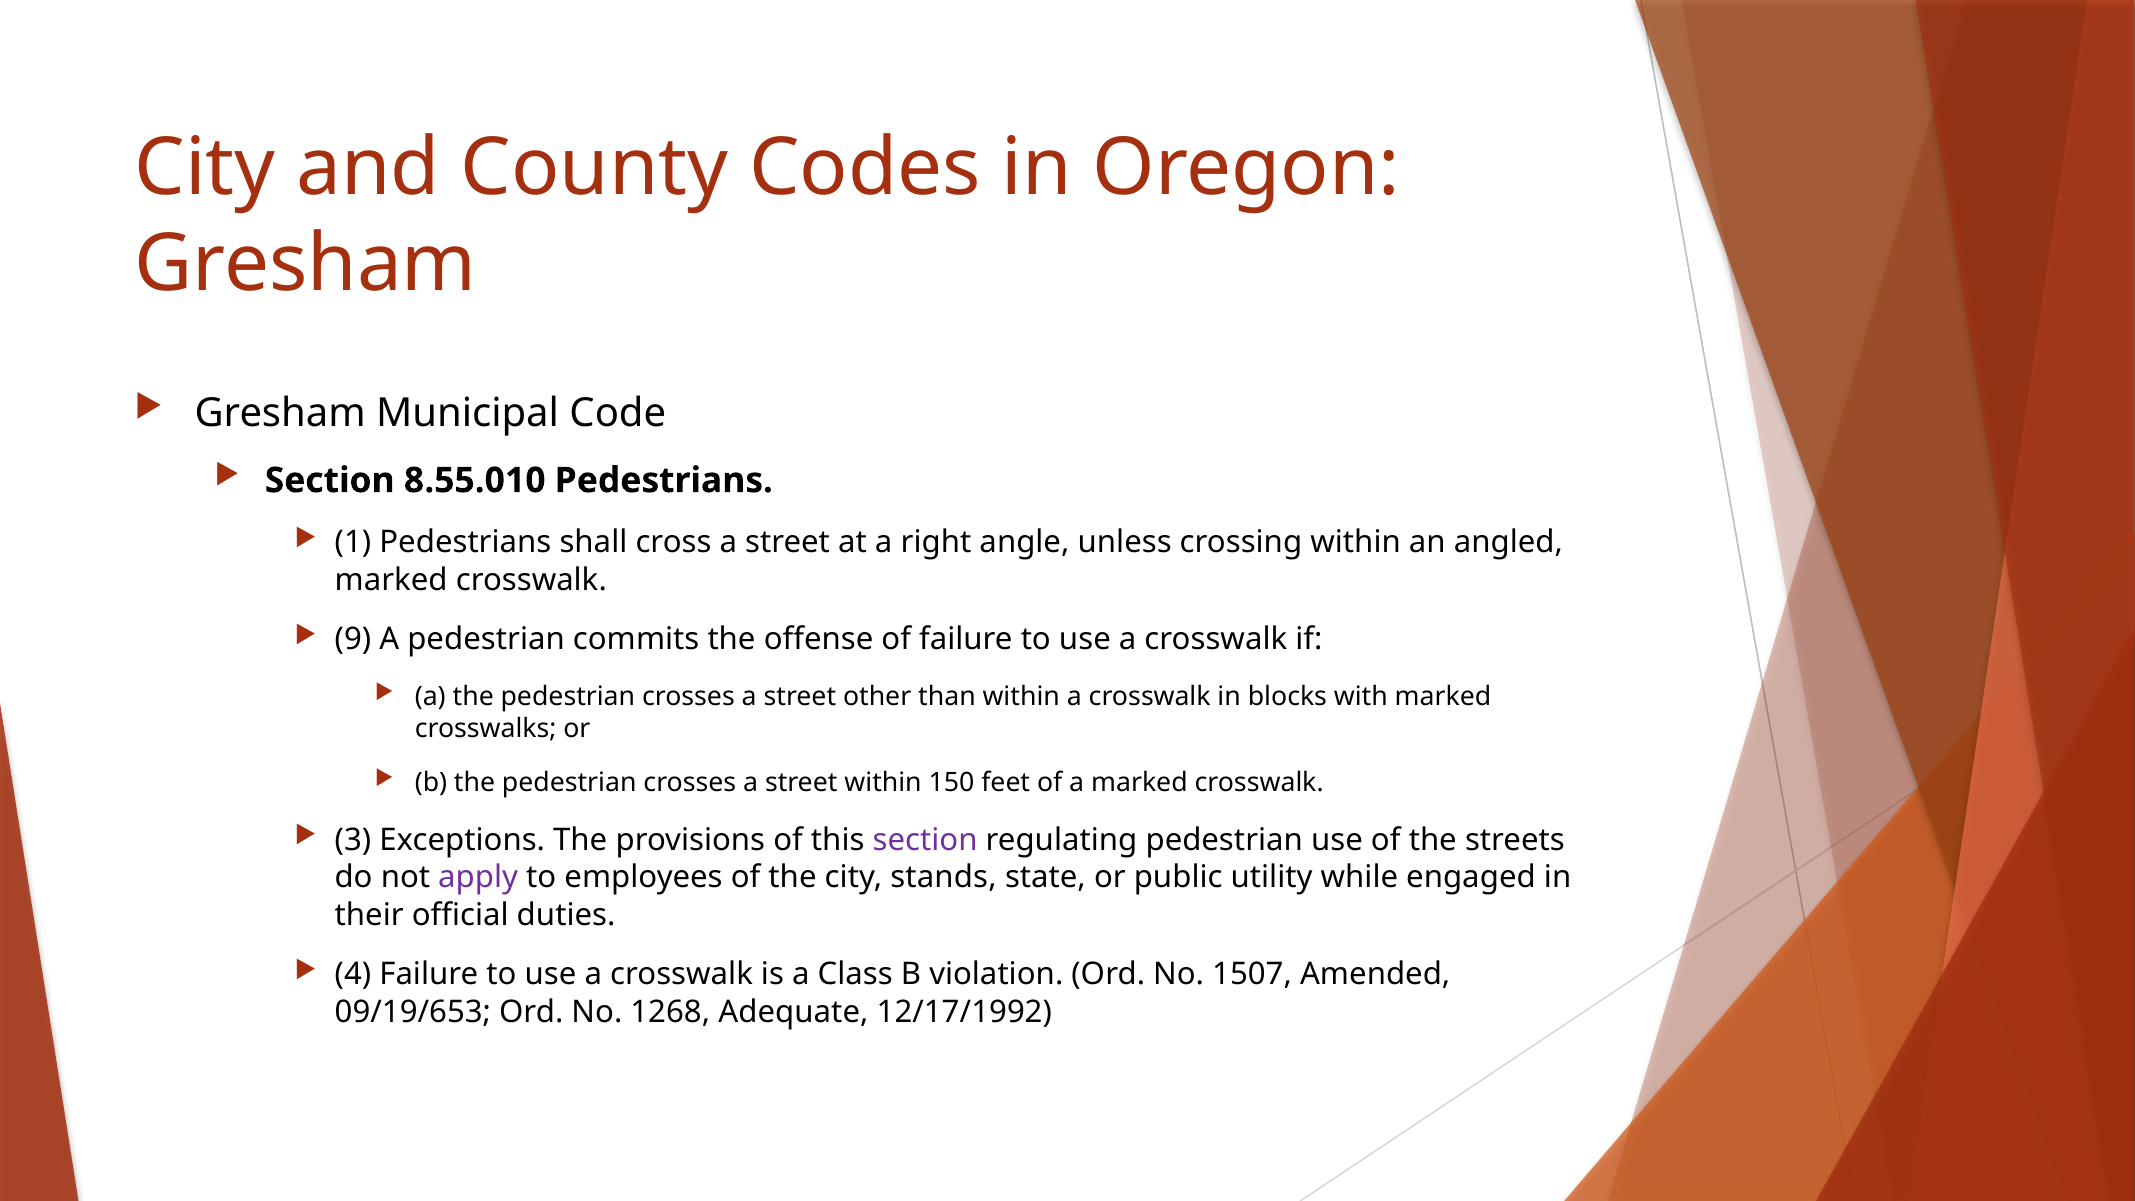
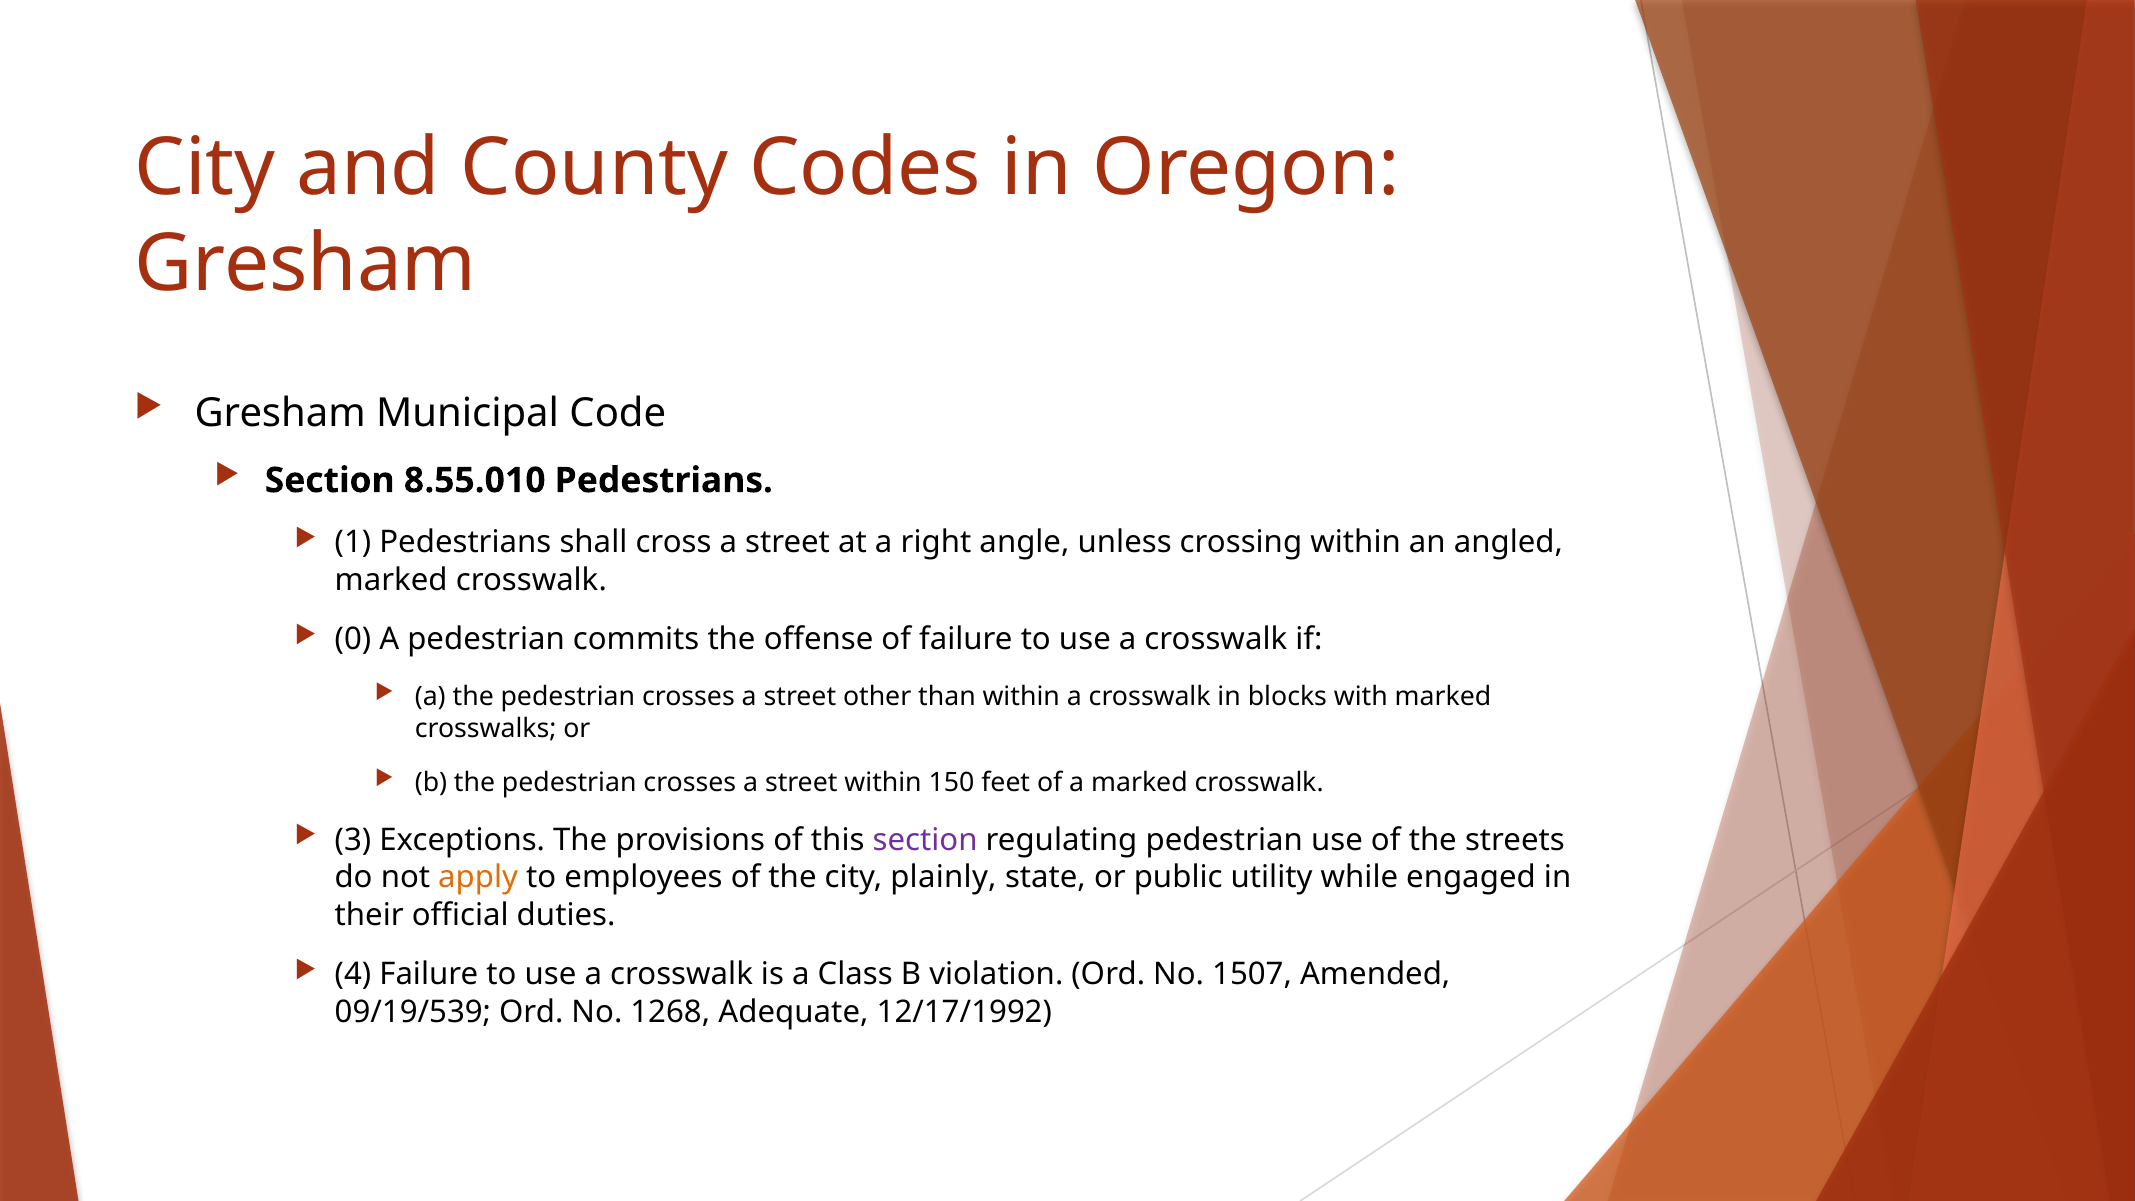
9: 9 -> 0 (353, 640)
apply colour: purple -> orange (478, 877)
stands: stands -> plainly (943, 877)
09/19/653: 09/19/653 -> 09/19/539 (413, 1012)
